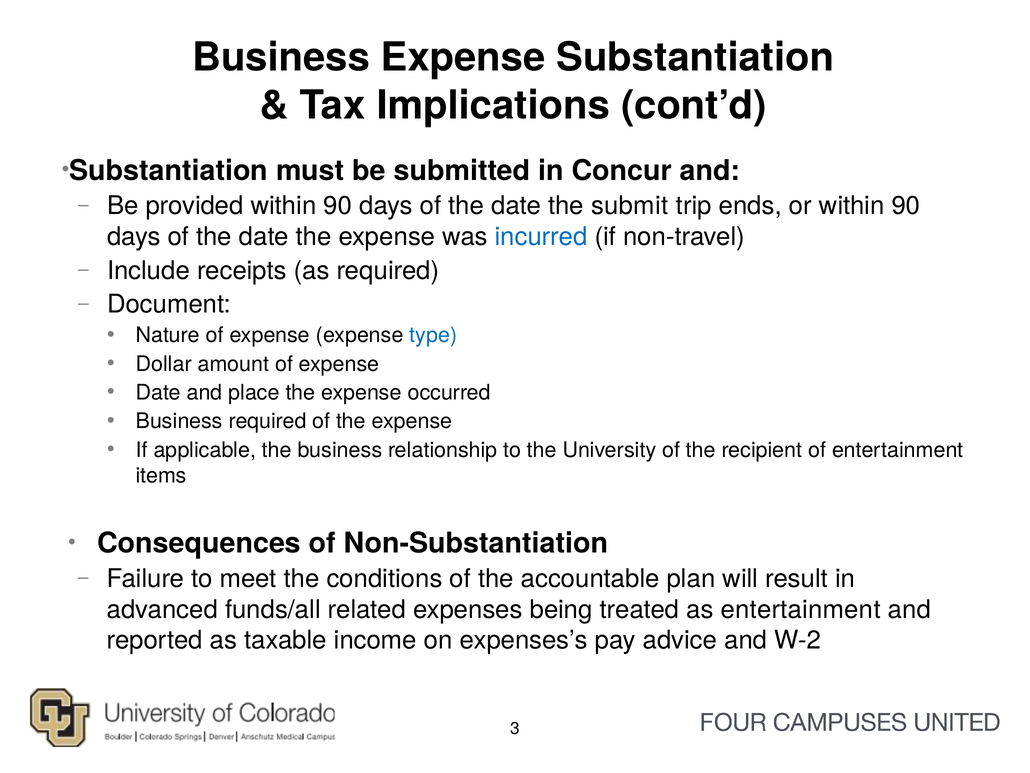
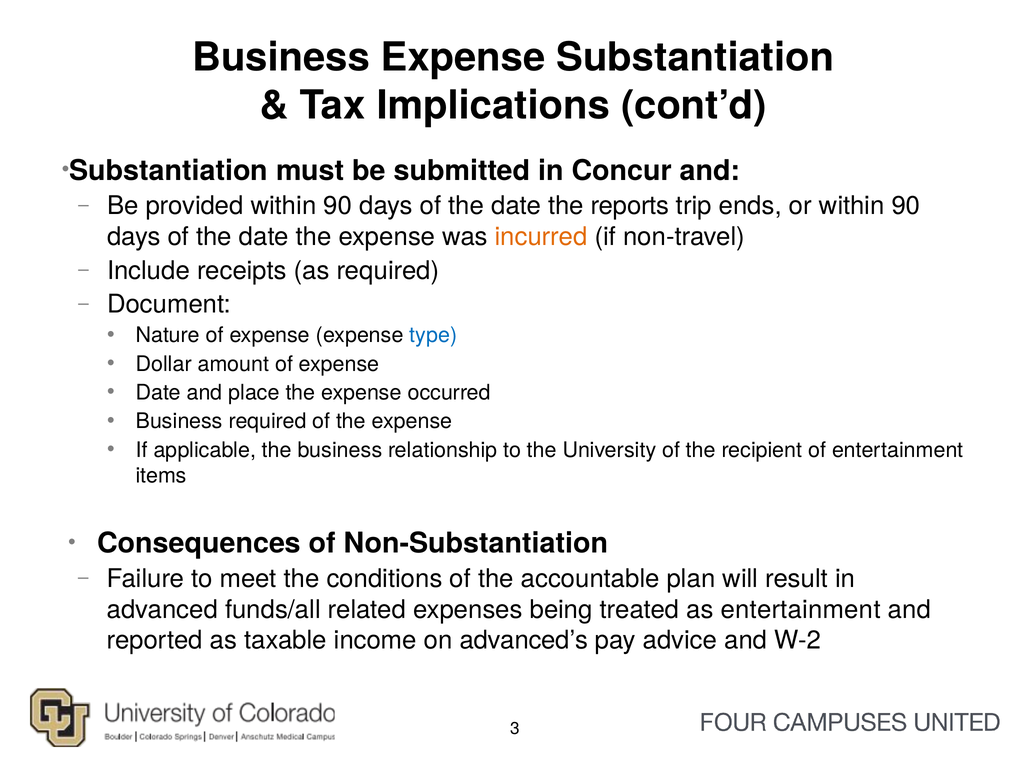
submit: submit -> reports (630, 206)
incurred colour: blue -> orange (541, 237)
expenses’s: expenses’s -> advanced’s (524, 640)
